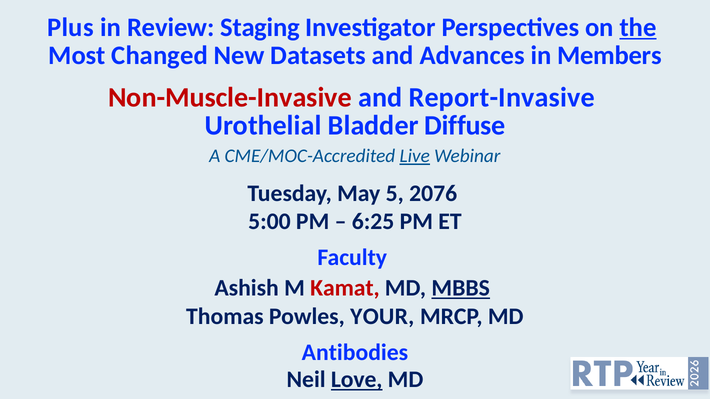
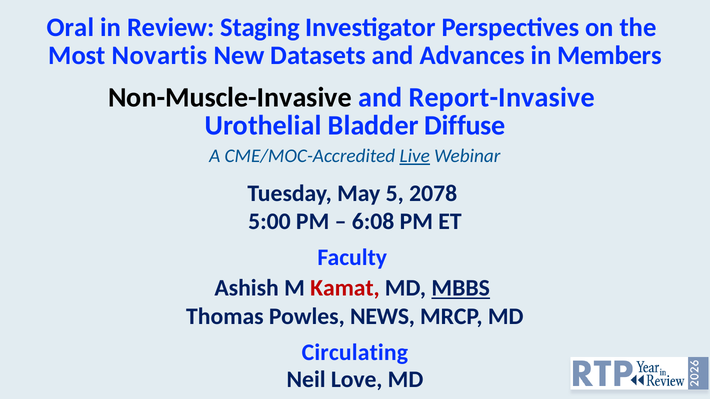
Plus: Plus -> Oral (71, 27)
the underline: present -> none (638, 27)
Changed: Changed -> Novartis (160, 55)
Non-Muscle-Invasive colour: red -> black (230, 97)
2076: 2076 -> 2078 (433, 193)
6:25: 6:25 -> 6:08 (373, 222)
YOUR: YOUR -> NEWS (383, 317)
Antibodies: Antibodies -> Circulating (355, 353)
Love underline: present -> none (357, 380)
